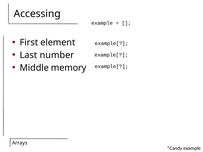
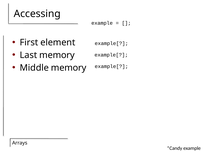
Last number: number -> memory (57, 55)
